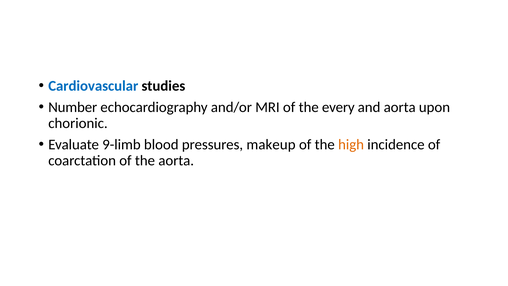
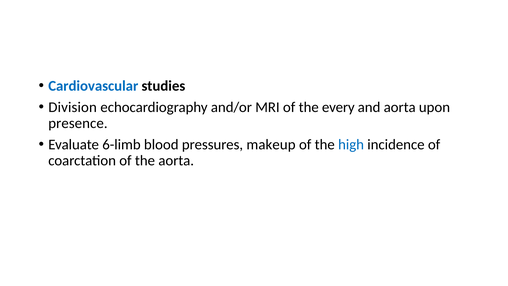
Number: Number -> Division (73, 107)
chorionic: chorionic -> presence (78, 123)
9-limb: 9-limb -> 6-limb (121, 144)
high colour: orange -> blue (351, 144)
